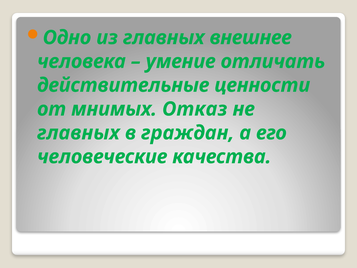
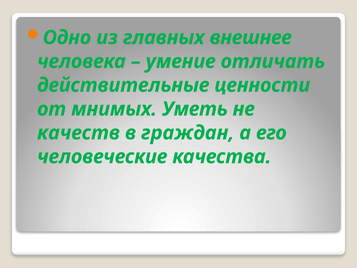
Отказ: Отказ -> Уметь (195, 109)
главных: главных -> качеств (79, 133)
